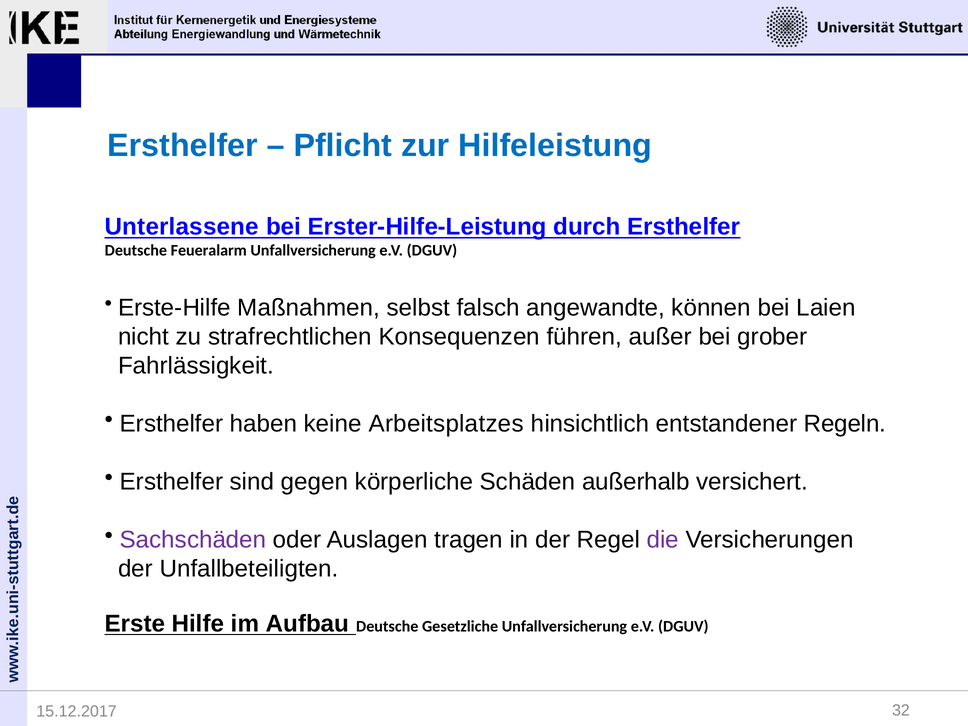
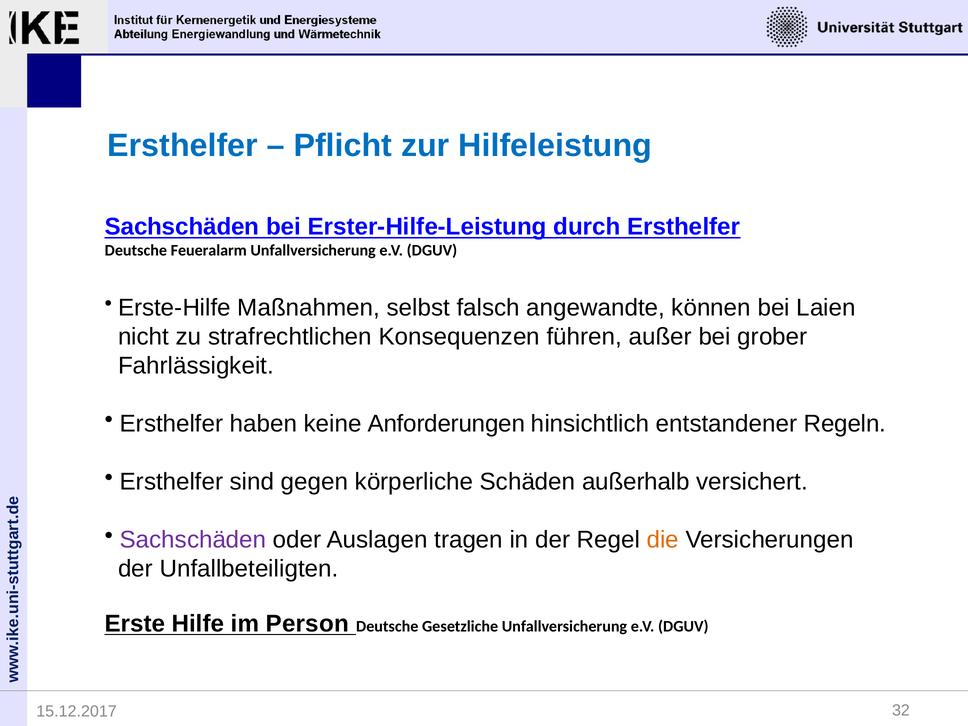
Unterlassene: Unterlassene -> Sachschäden (182, 227)
Arbeitsplatzes: Arbeitsplatzes -> Anforderungen (446, 424)
die colour: purple -> orange (663, 540)
Aufbau: Aufbau -> Person (307, 624)
